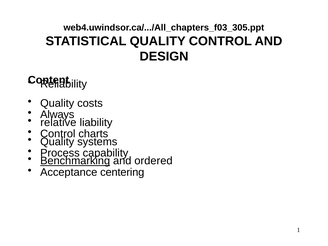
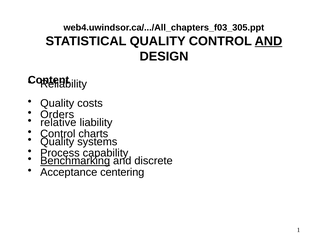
AND underline: none -> present (268, 41)
Always: Always -> Orders (57, 115)
ordered: ordered -> discrete (154, 161)
